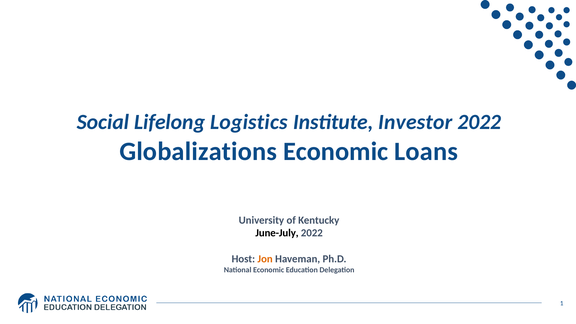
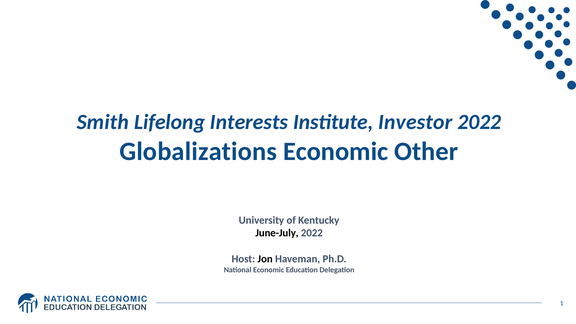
Social: Social -> Smith (103, 122)
Logistics: Logistics -> Interests (249, 122)
Loans: Loans -> Other (426, 151)
Jon colour: orange -> black (265, 259)
